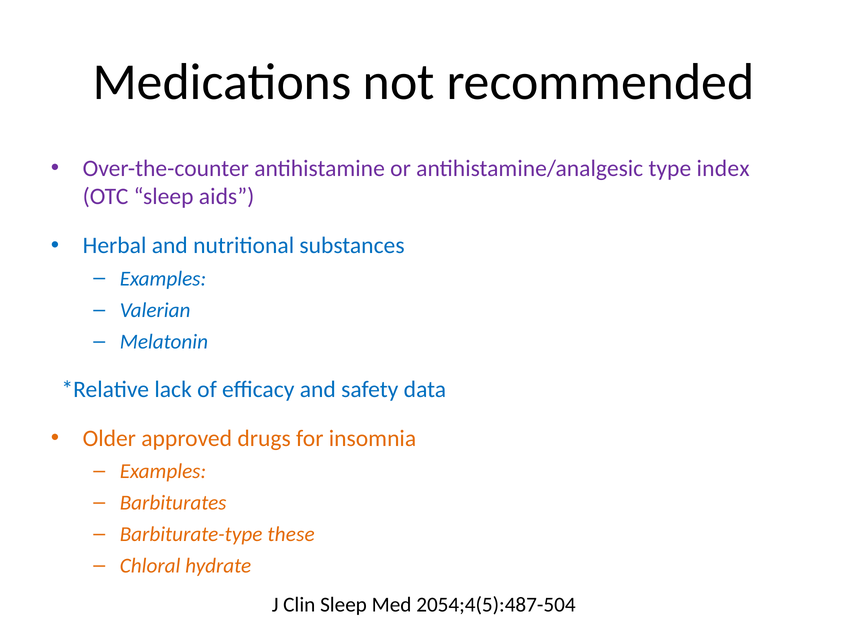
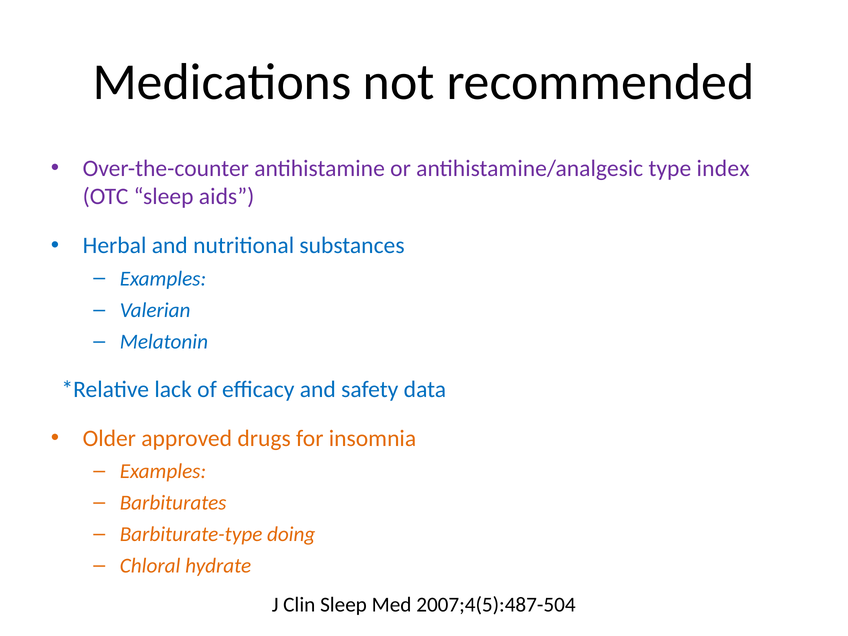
these: these -> doing (291, 534)
2054;4(5):487-504: 2054;4(5):487-504 -> 2007;4(5):487-504 (496, 605)
